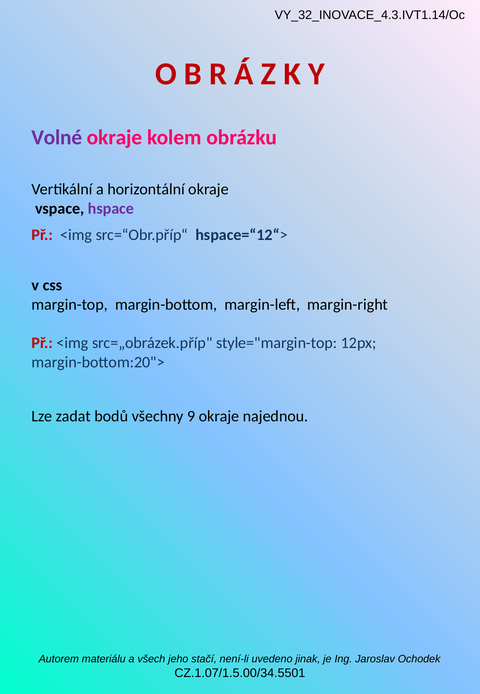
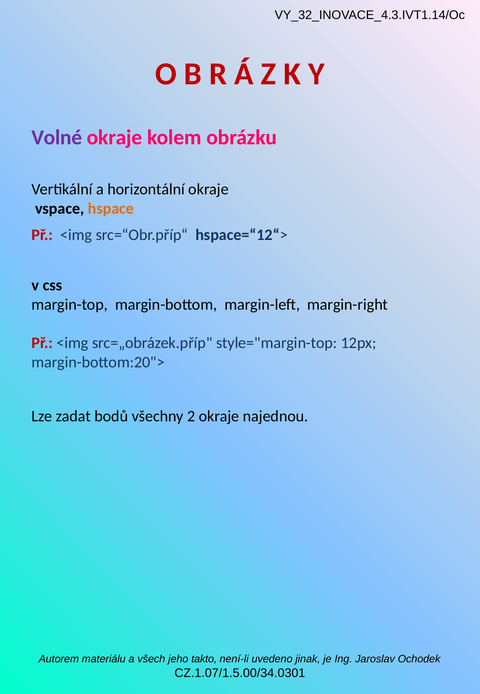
hspace colour: purple -> orange (111, 208)
9: 9 -> 2 (191, 416)
stačí: stačí -> takto (204, 658)
CZ.1.07/1.5.00/34.5501: CZ.1.07/1.5.00/34.5501 -> CZ.1.07/1.5.00/34.0301 (240, 672)
